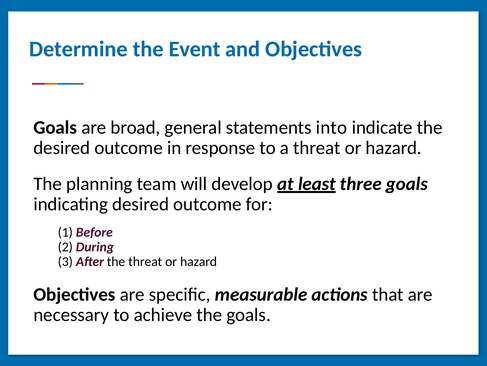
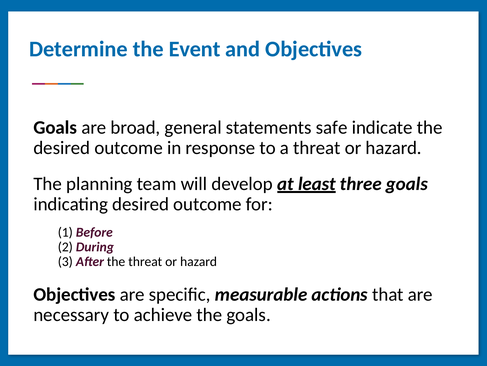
into: into -> safe (332, 127)
